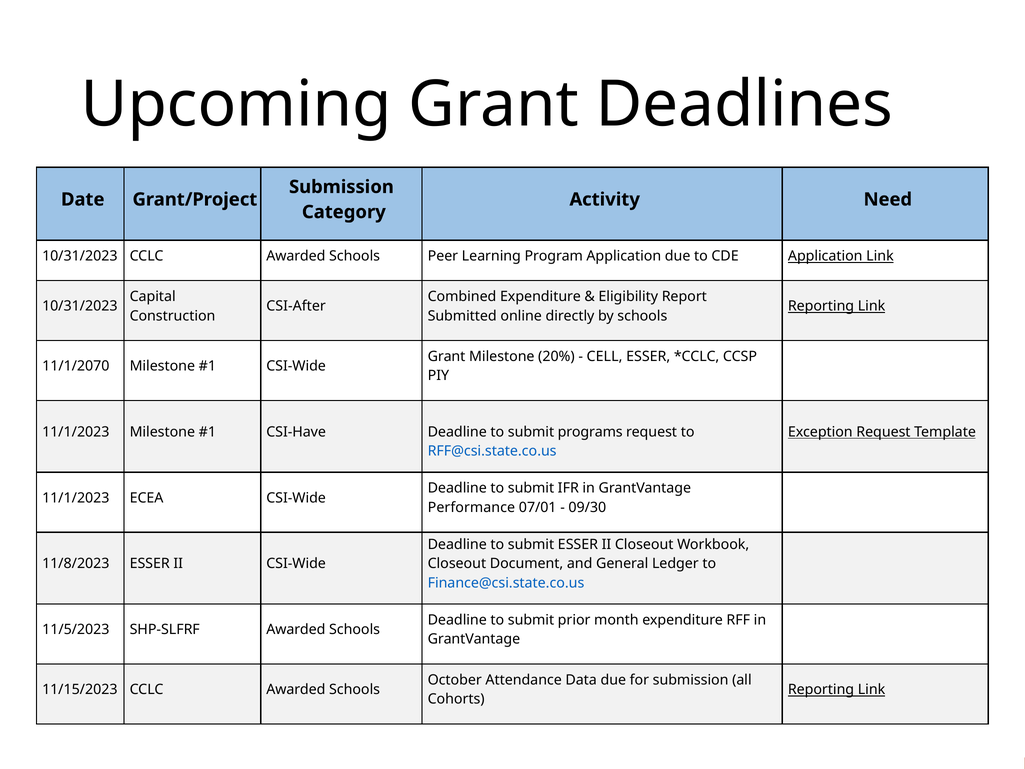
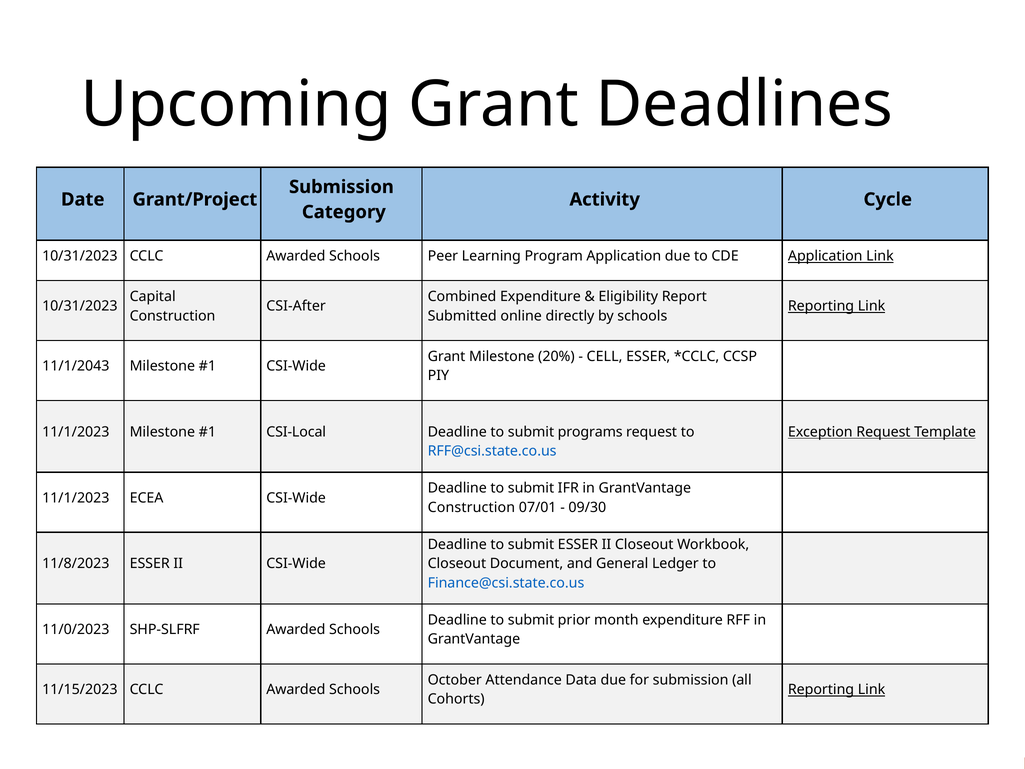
Need: Need -> Cycle (888, 199)
11/1/2070: 11/1/2070 -> 11/1/2043 (76, 366)
CSI-Have: CSI-Have -> CSI-Local (296, 432)
Performance: Performance -> Construction (471, 507)
11/5/2023: 11/5/2023 -> 11/0/2023 (76, 629)
